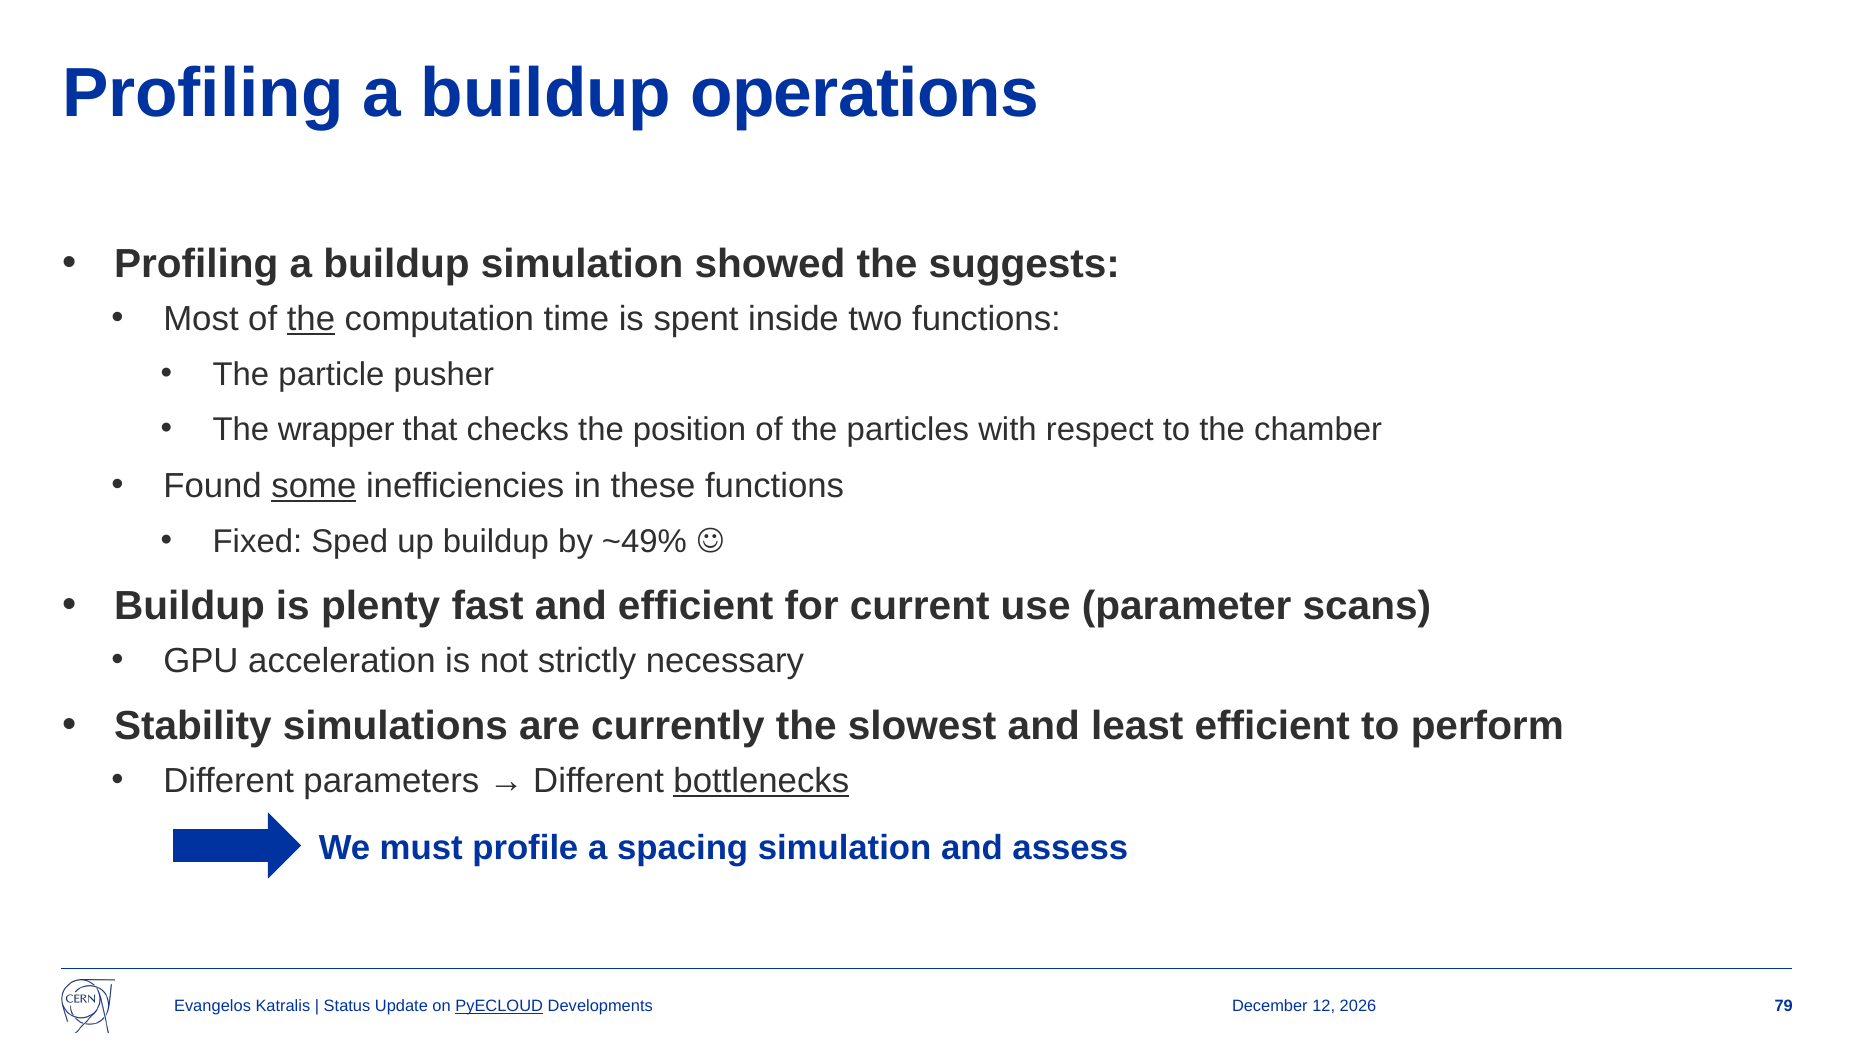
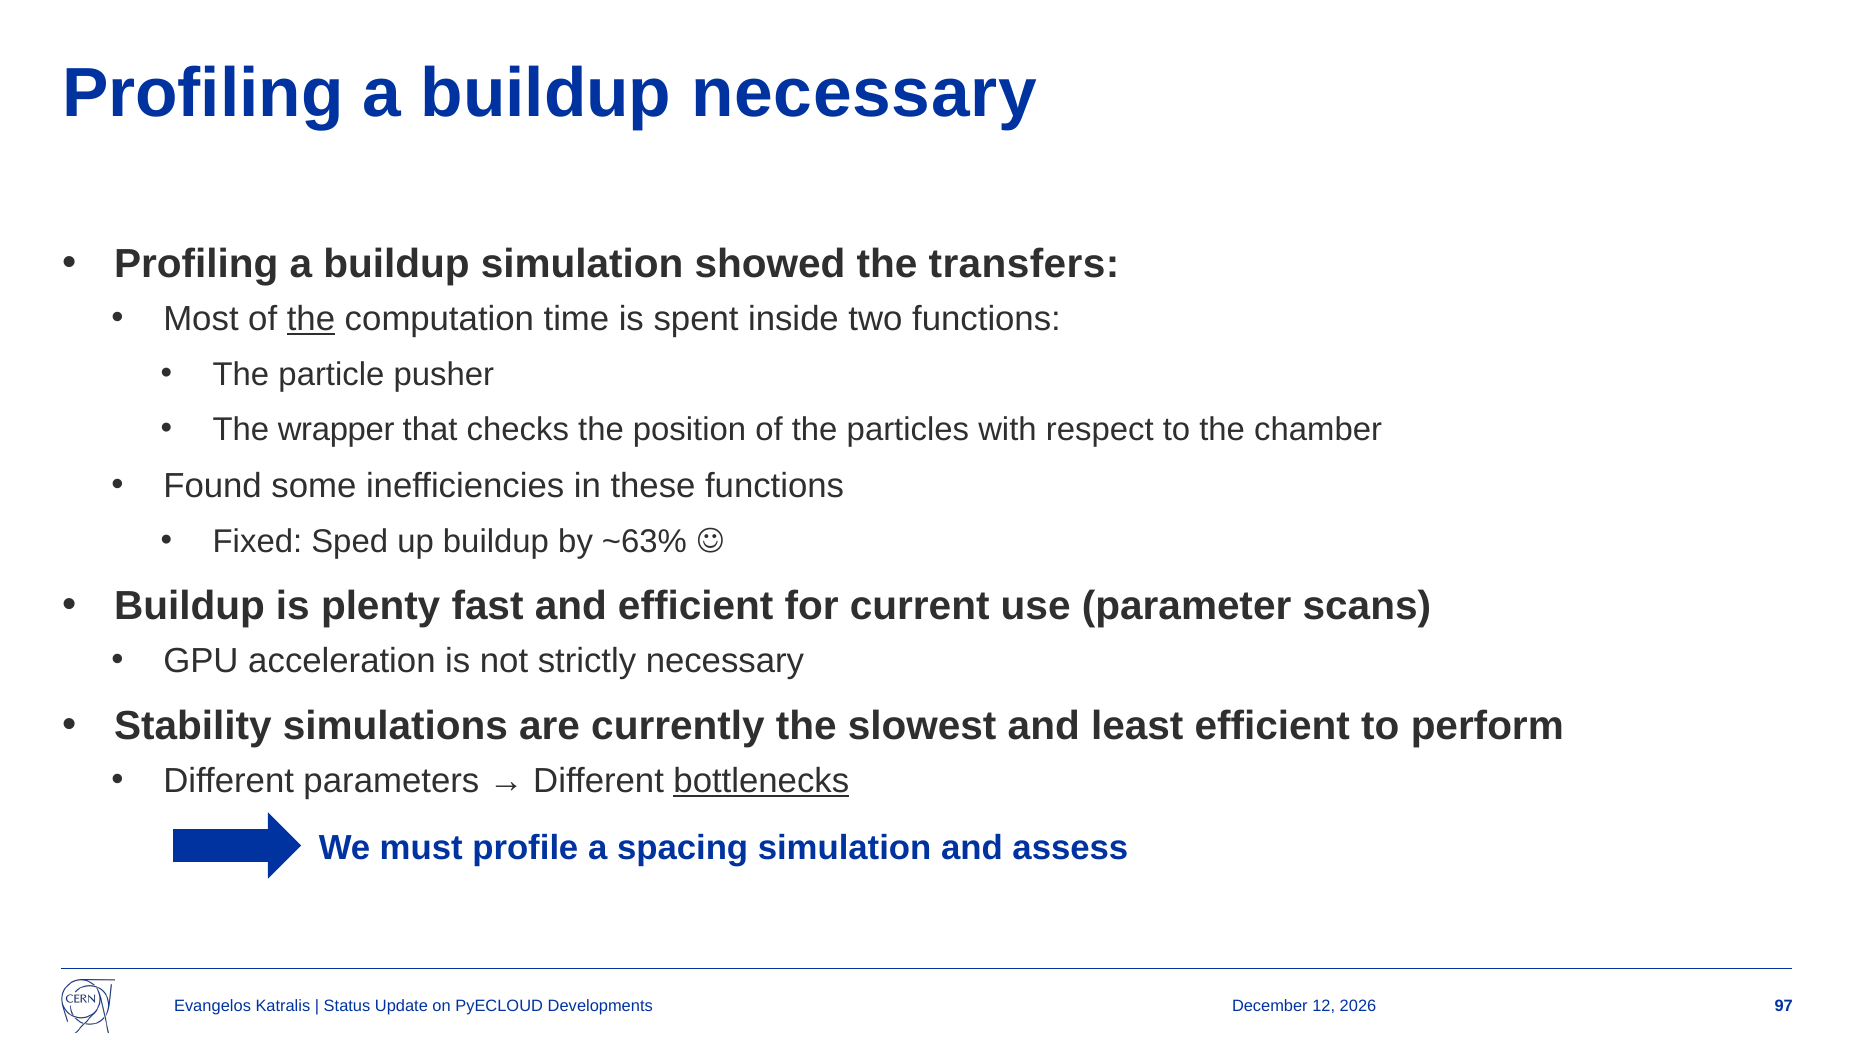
buildup operations: operations -> necessary (864, 94)
suggests: suggests -> transfers (1024, 264)
some underline: present -> none (314, 486)
~49%: ~49% -> ~63% (644, 542)
PyECLOUD underline: present -> none (499, 1006)
79: 79 -> 97 (1784, 1006)
